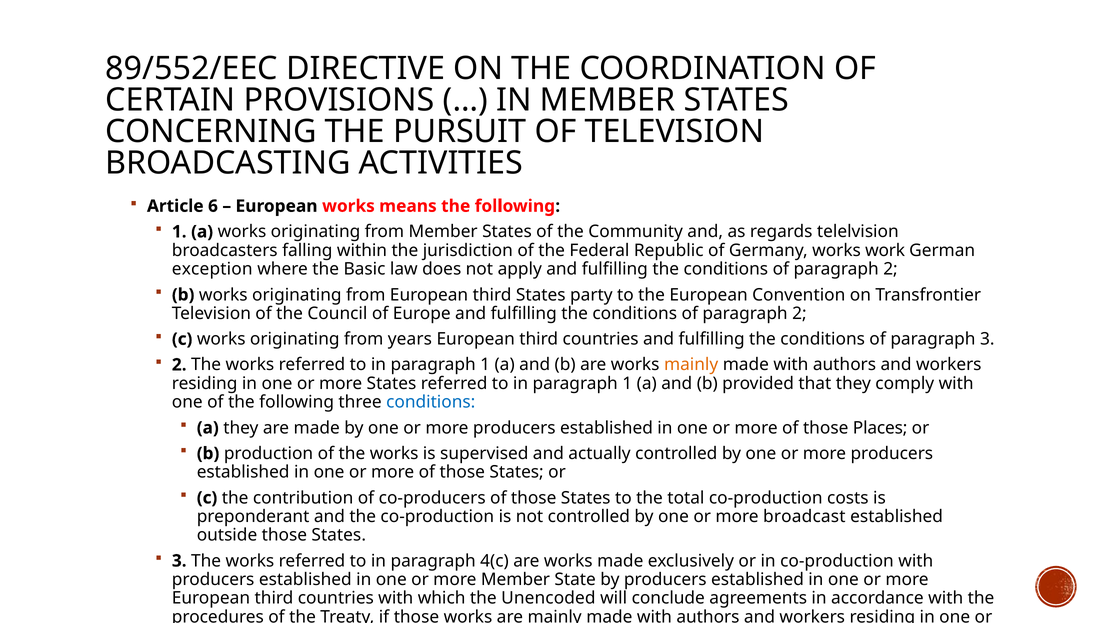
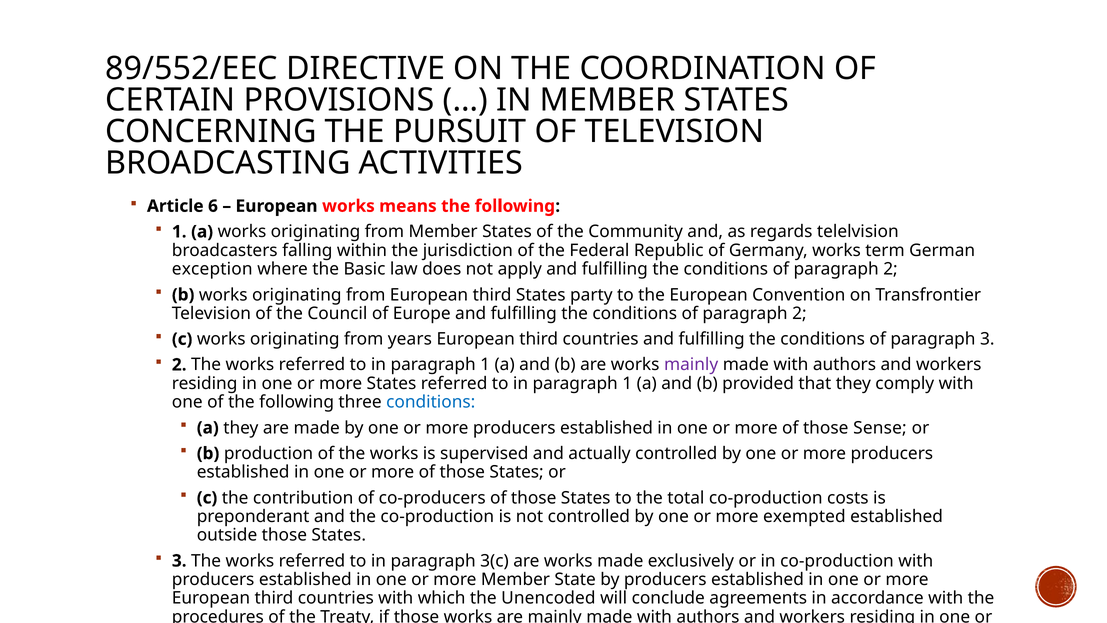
work: work -> term (885, 250)
mainly colour: orange -> purple (691, 365)
Places: Places -> Sense (880, 428)
broadcast: broadcast -> exempted (804, 516)
4(c: 4(c -> 3(c (495, 561)
